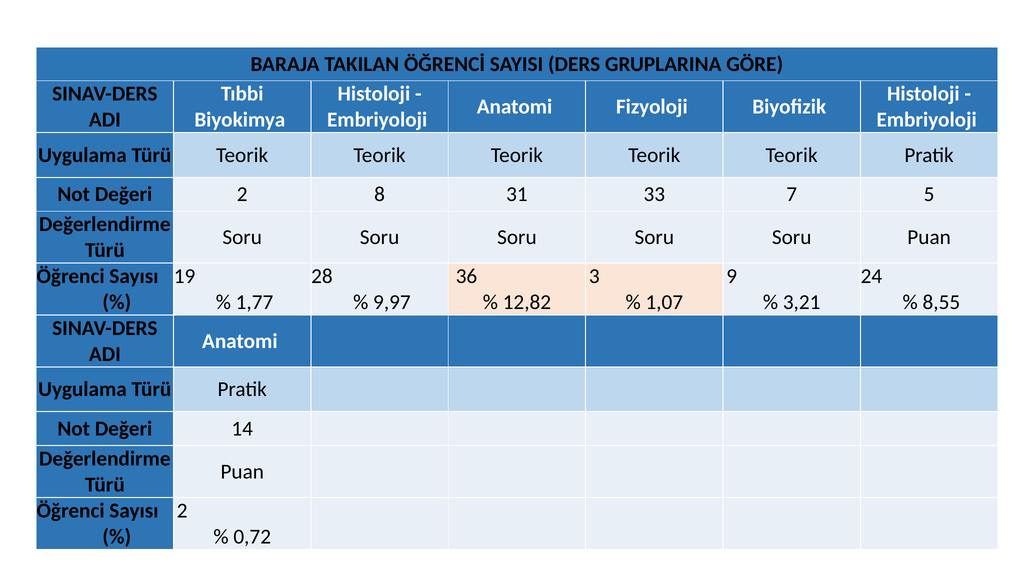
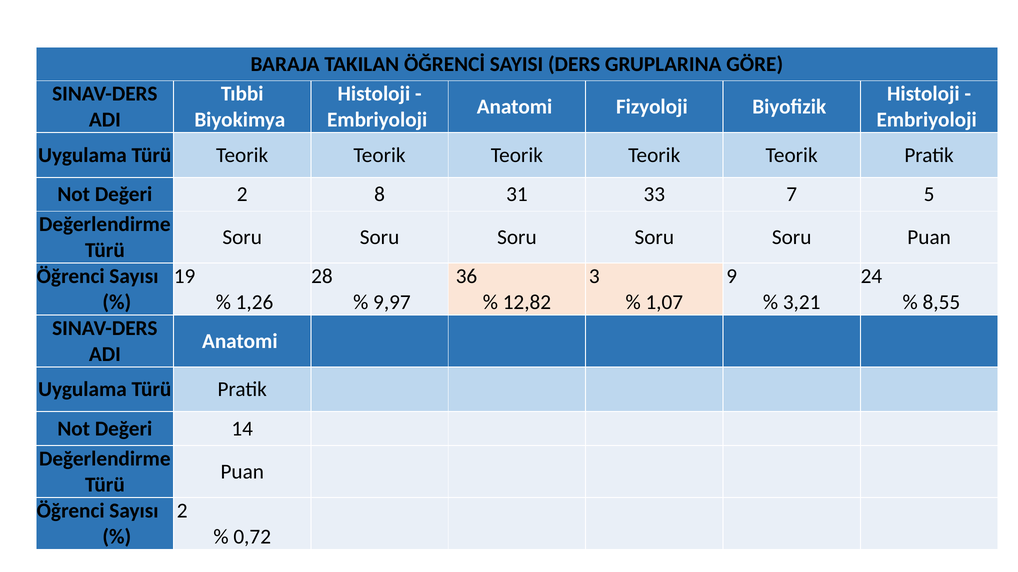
1,77: 1,77 -> 1,26 (255, 303)
